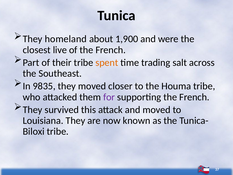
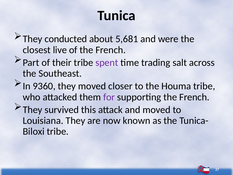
homeland: homeland -> conducted (66, 39)
1,900: 1,900 -> 5,681 (127, 39)
spent colour: orange -> purple (107, 63)
9835: 9835 -> 9360 (44, 86)
